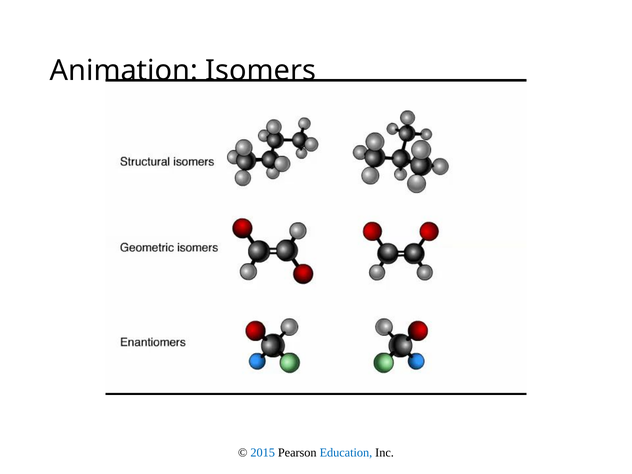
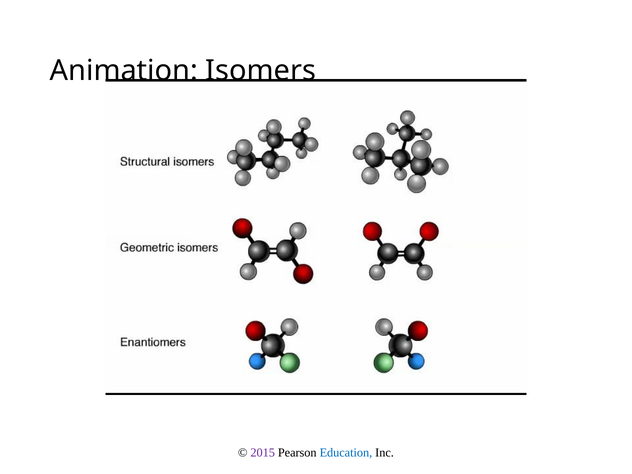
2015 colour: blue -> purple (263, 453)
